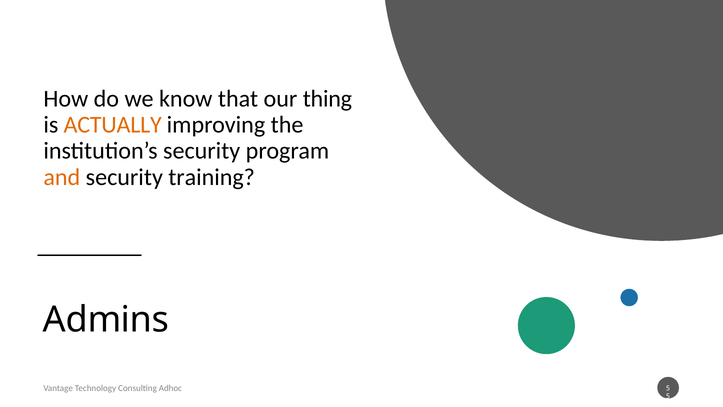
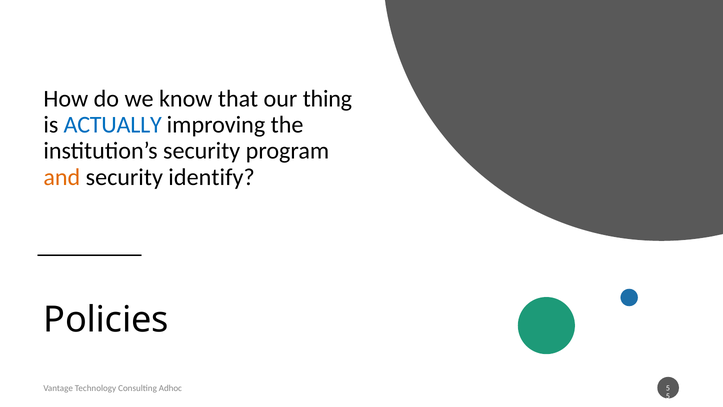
ACTUALLY colour: orange -> blue (113, 125)
training: training -> identify (212, 177)
Admins: Admins -> Policies (106, 320)
